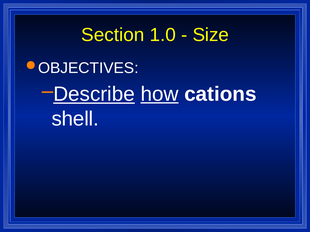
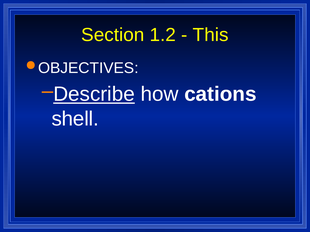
1.0: 1.0 -> 1.2 (163, 35)
Size: Size -> This (211, 35)
how underline: present -> none (160, 94)
